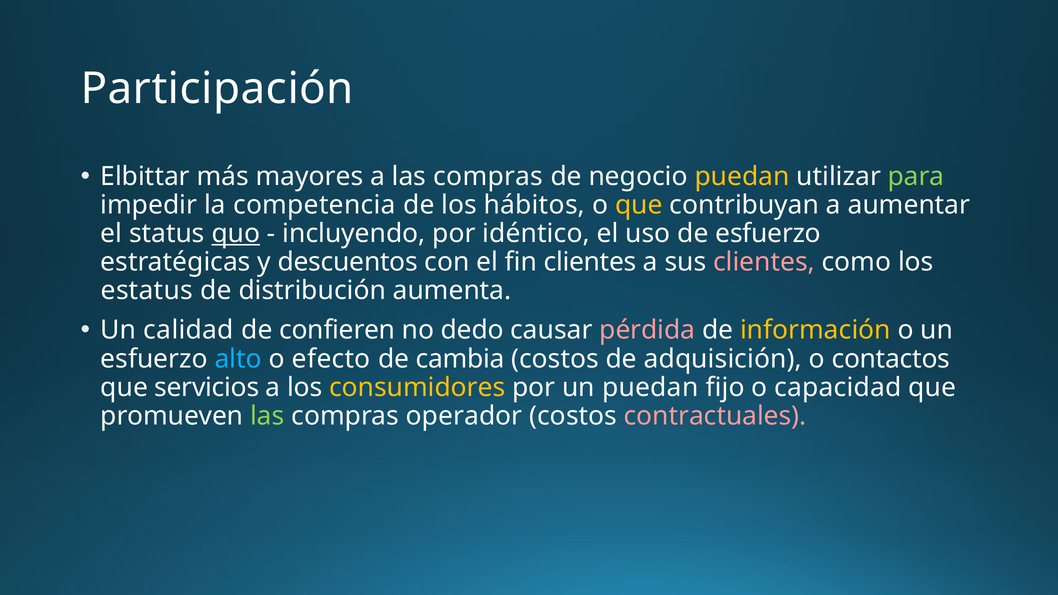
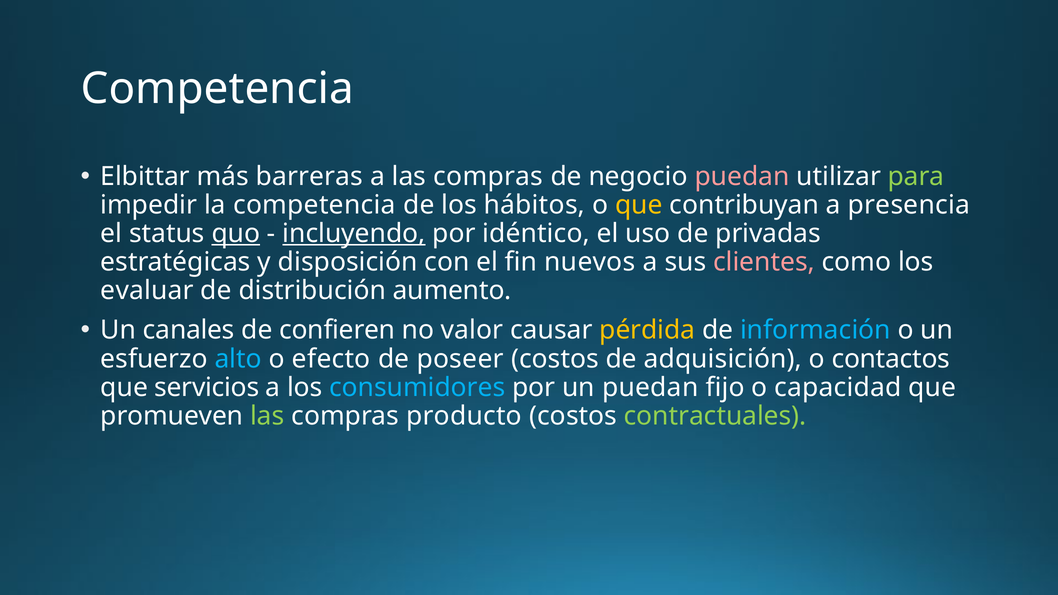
Participación: Participación -> Competencia (217, 89)
mayores: mayores -> barreras (309, 177)
puedan colour: yellow -> pink (742, 177)
aumentar: aumentar -> presencia (909, 205)
incluyendo underline: none -> present (354, 234)
de esfuerzo: esfuerzo -> privadas (768, 234)
descuentos: descuentos -> disposición (348, 262)
fin clientes: clientes -> nuevos (590, 262)
estatus: estatus -> evaluar (147, 291)
aumenta: aumenta -> aumento (452, 291)
calidad: calidad -> canales (189, 330)
dedo: dedo -> valor (472, 330)
pérdida colour: pink -> yellow (647, 330)
información colour: yellow -> light blue (815, 330)
cambia: cambia -> poseer (460, 359)
consumidores colour: yellow -> light blue (417, 387)
operador: operador -> producto (464, 416)
contractuales colour: pink -> light green (715, 416)
